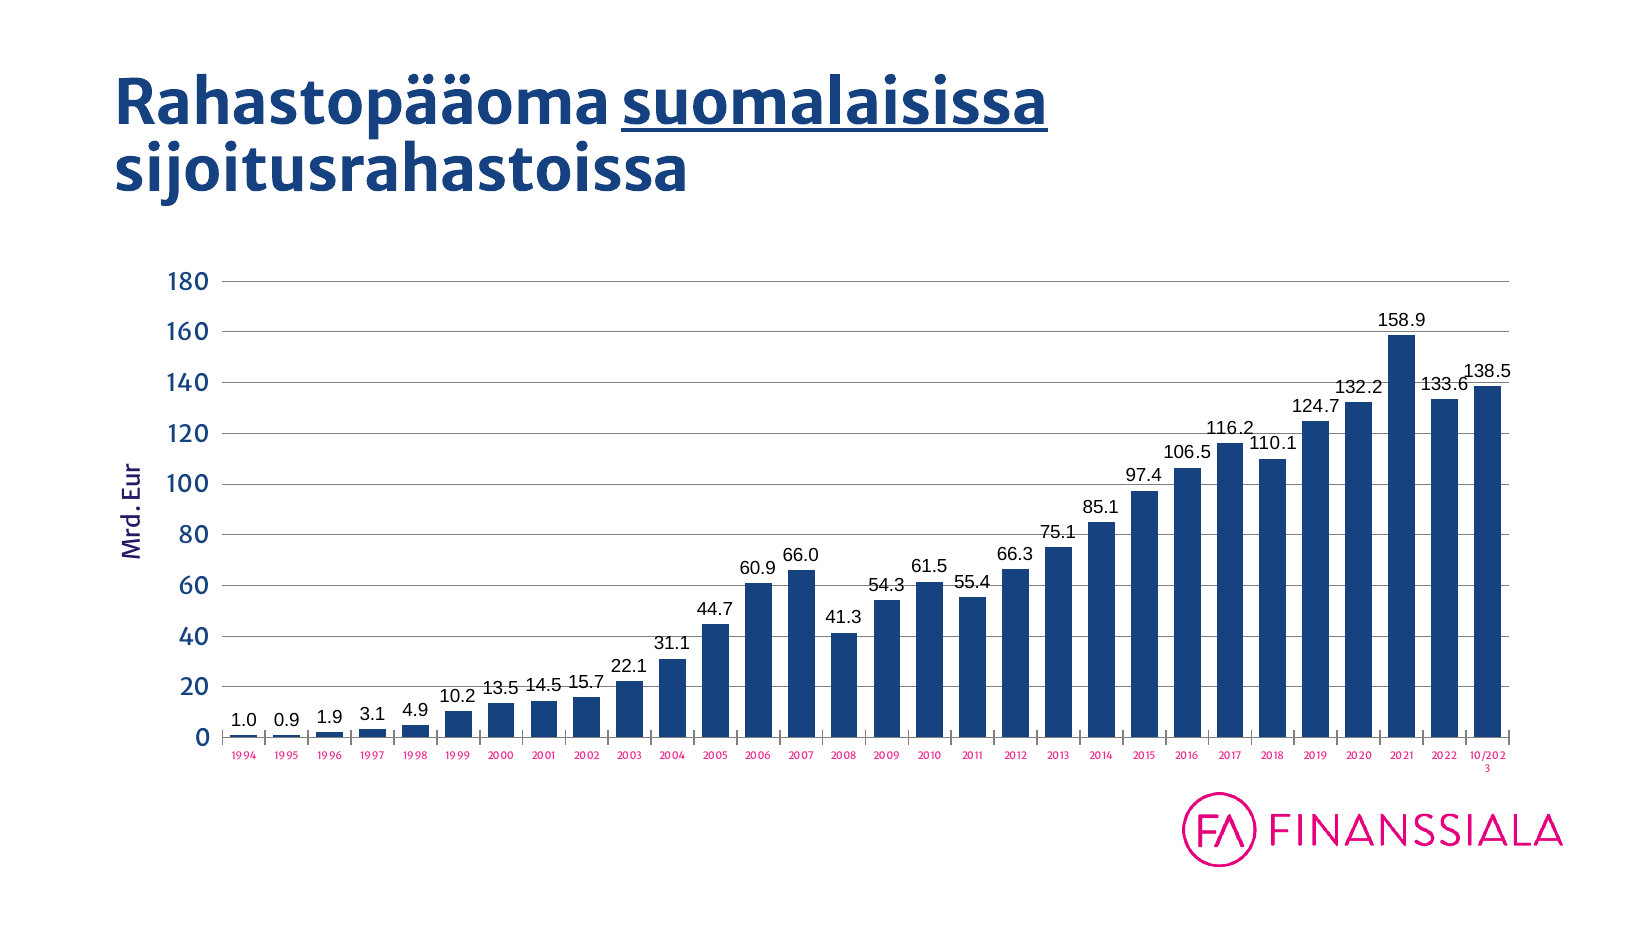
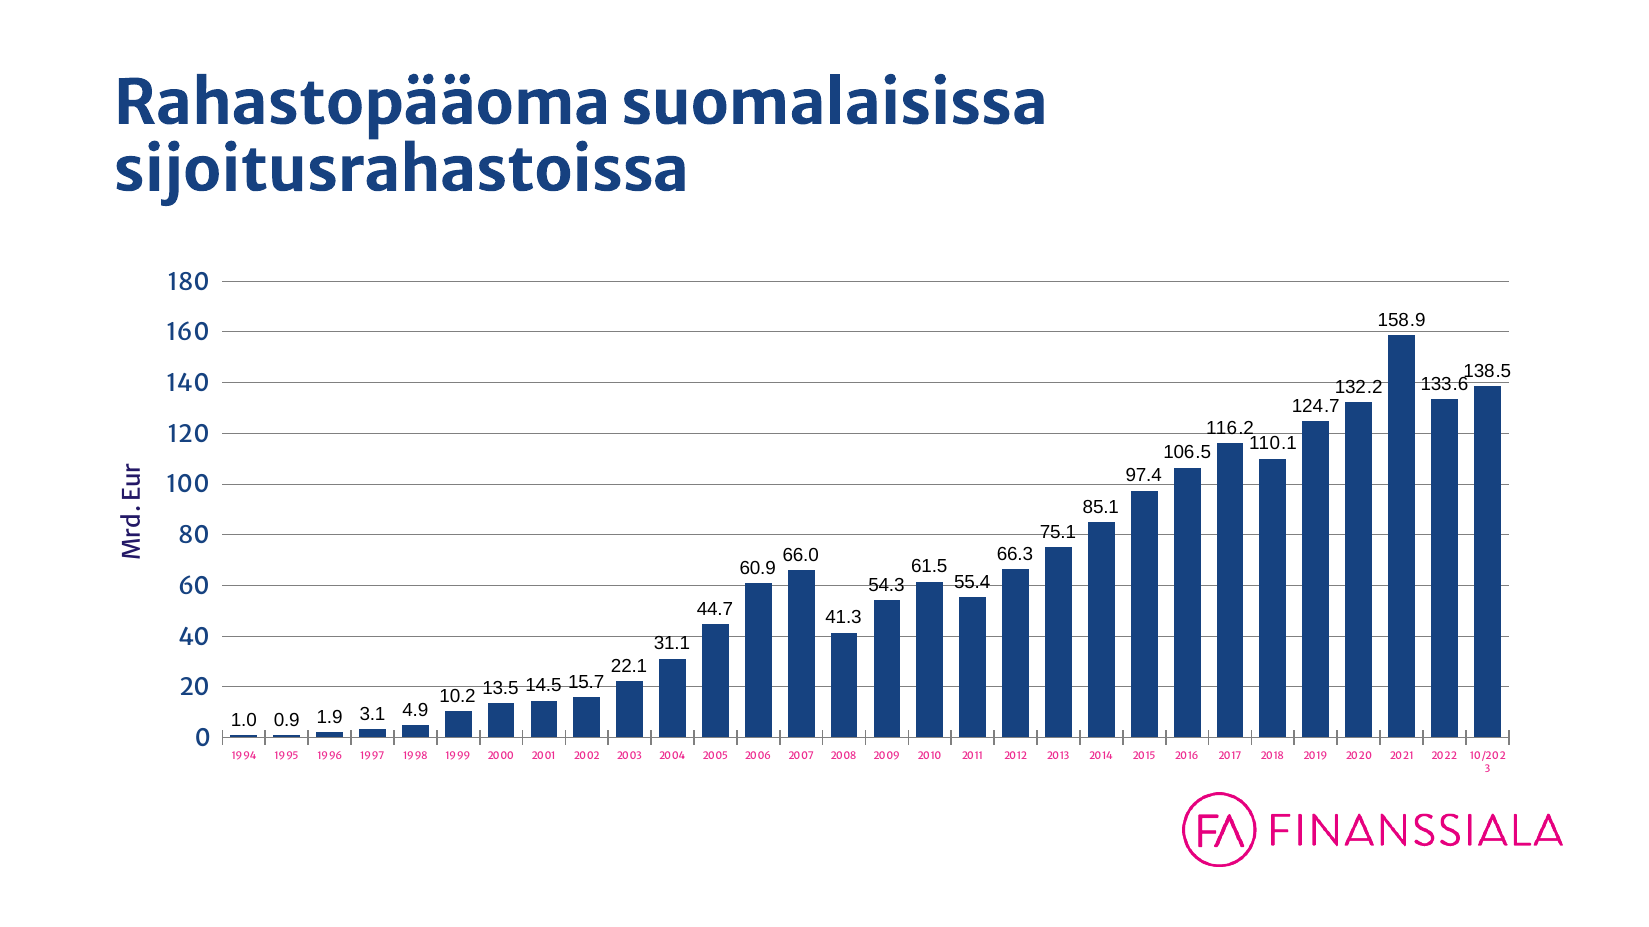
suomalaisissa underline: present -> none (835, 104)
